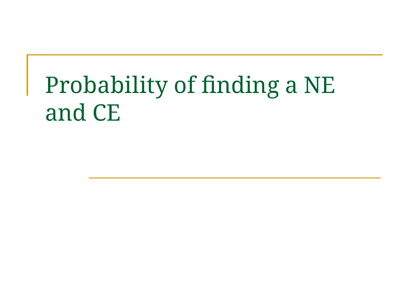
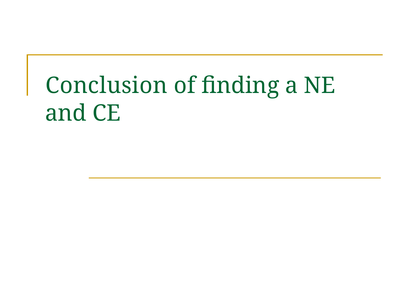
Probability: Probability -> Conclusion (106, 86)
